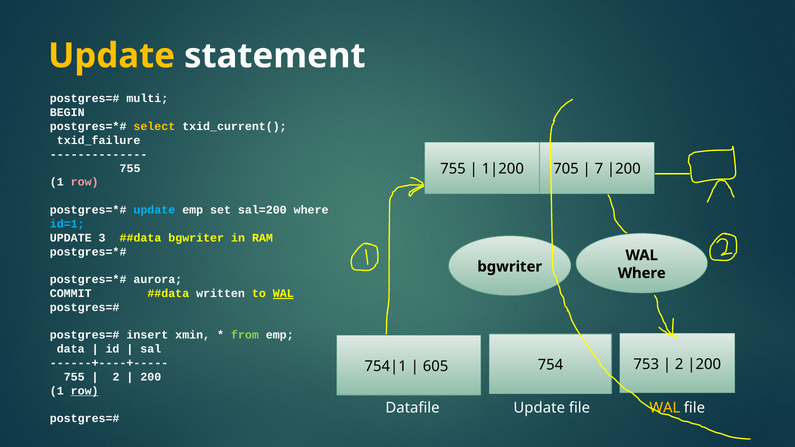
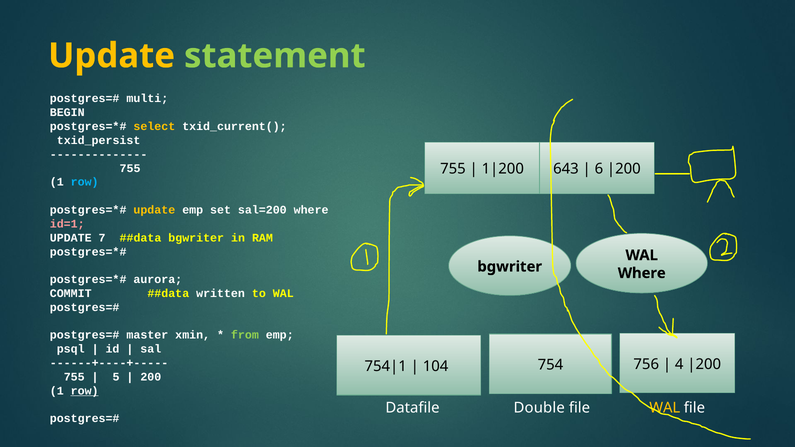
statement colour: white -> light green (275, 56)
txid_failure: txid_failure -> txid_persist (99, 140)
705: 705 -> 643 (566, 169)
7: 7 -> 6 (599, 169)
row colour: pink -> light blue (85, 182)
update colour: light blue -> yellow (154, 210)
id=1 colour: light blue -> pink (67, 224)
3: 3 -> 7 (102, 238)
WAL underline: present -> none (283, 294)
insert: insert -> master (147, 335)
data: data -> psql (71, 349)
753: 753 -> 756 (646, 364)
2: 2 -> 4 (679, 364)
605: 605 -> 104 (436, 366)
2: 2 -> 5 (116, 377)
Datafile Update: Update -> Double (539, 408)
